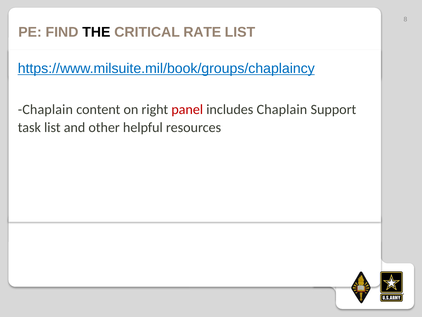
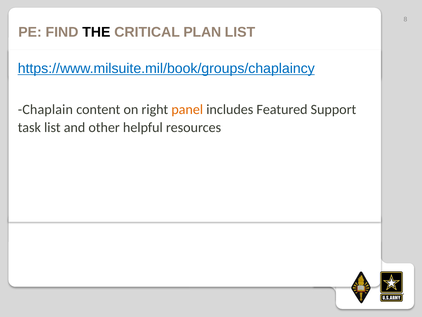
RATE: RATE -> PLAN (202, 32)
panel colour: red -> orange (187, 109)
includes Chaplain: Chaplain -> Featured (282, 109)
